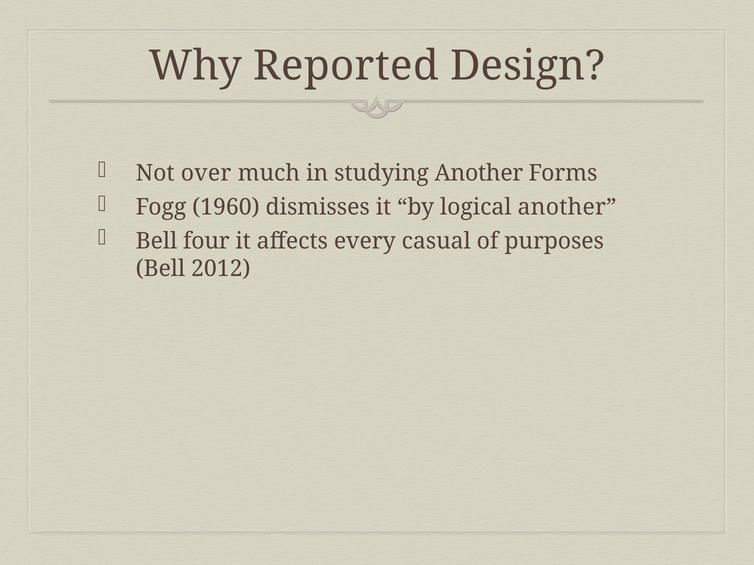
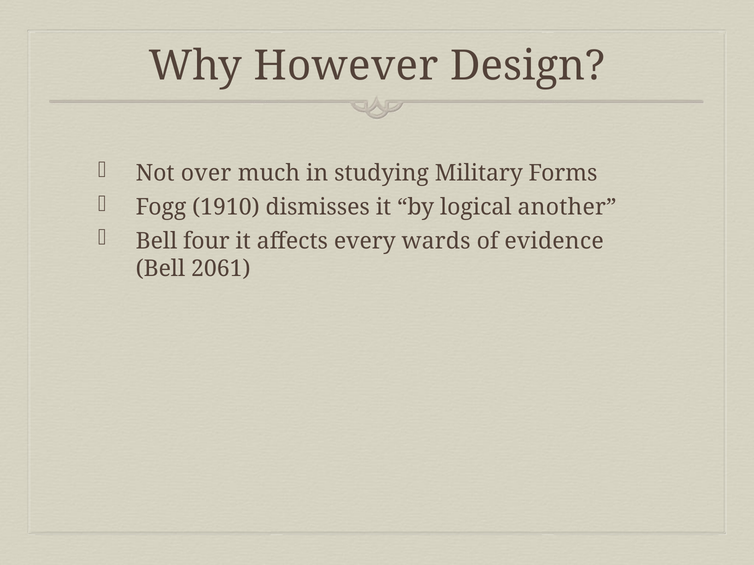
Reported: Reported -> However (346, 66)
studying Another: Another -> Military (479, 173)
1960: 1960 -> 1910 (226, 207)
casual: casual -> wards (436, 241)
purposes: purposes -> evidence (554, 241)
2012: 2012 -> 2061 (221, 269)
